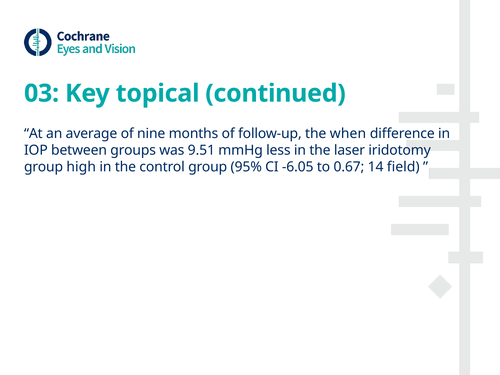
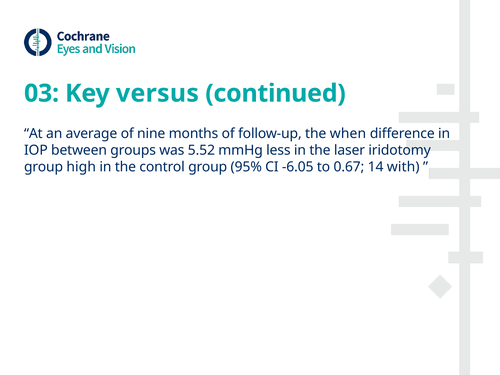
topical: topical -> versus (157, 93)
9.51: 9.51 -> 5.52 (201, 150)
field: field -> with (403, 167)
